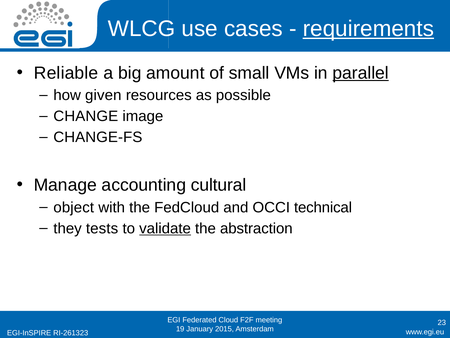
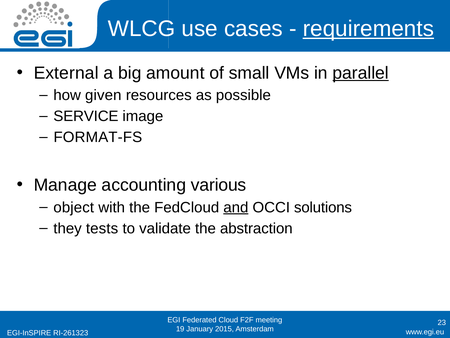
Reliable: Reliable -> External (66, 73)
CHANGE: CHANGE -> SERVICE (86, 116)
CHANGE-FS: CHANGE-FS -> FORMAT-FS (98, 137)
cultural: cultural -> various (219, 185)
and underline: none -> present (236, 207)
technical: technical -> solutions (323, 207)
validate underline: present -> none (165, 228)
